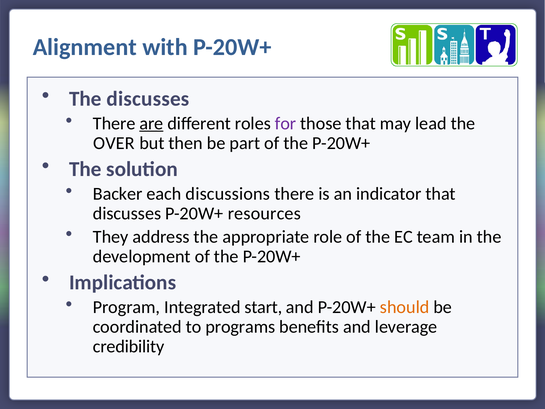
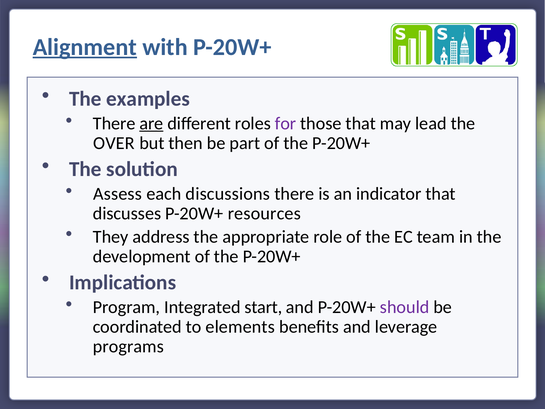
Alignment underline: none -> present (85, 47)
The discusses: discusses -> examples (148, 99)
Backer: Backer -> Assess (118, 194)
should colour: orange -> purple (405, 307)
programs: programs -> elements (240, 327)
credibility: credibility -> programs (128, 346)
